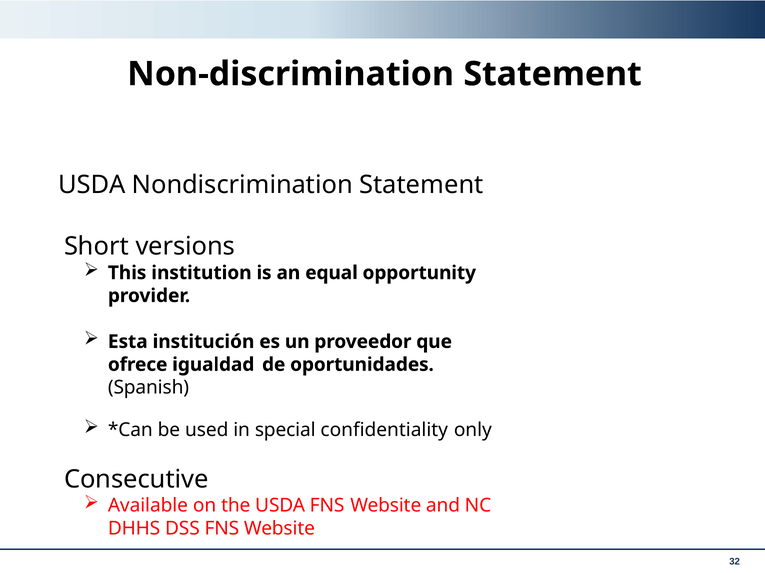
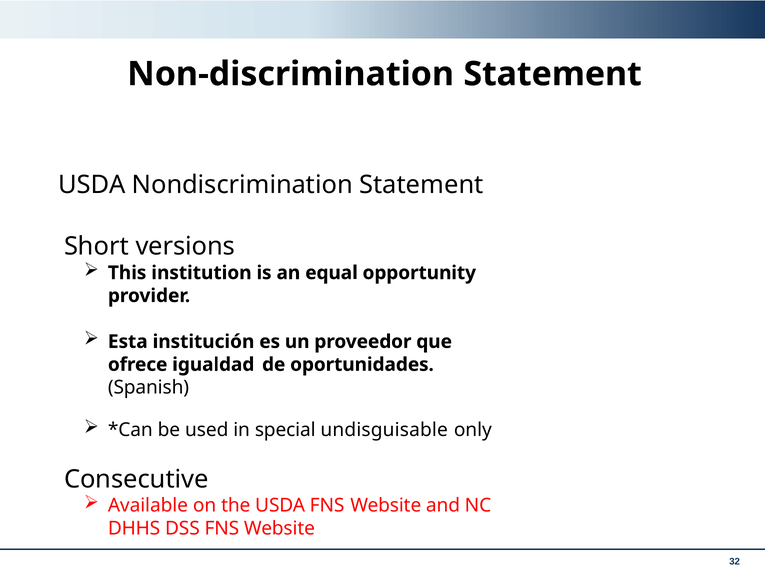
confidentiality: confidentiality -> undisguisable (384, 431)
